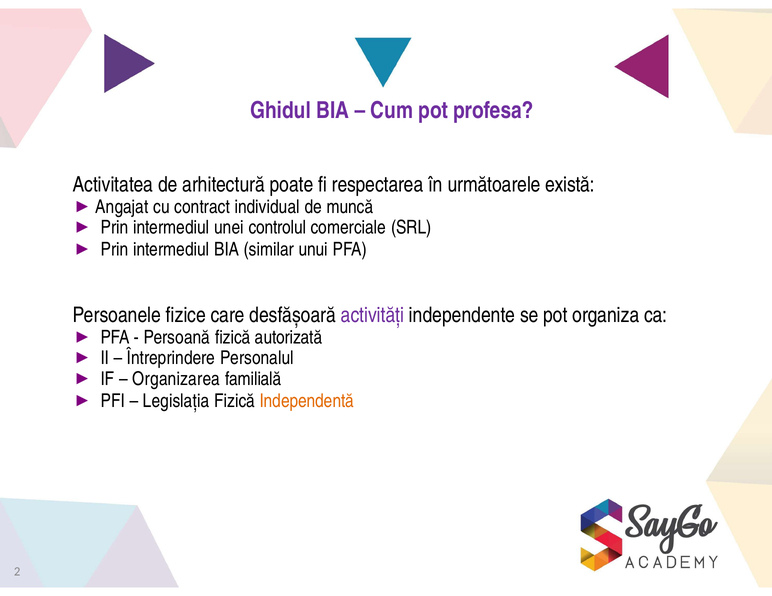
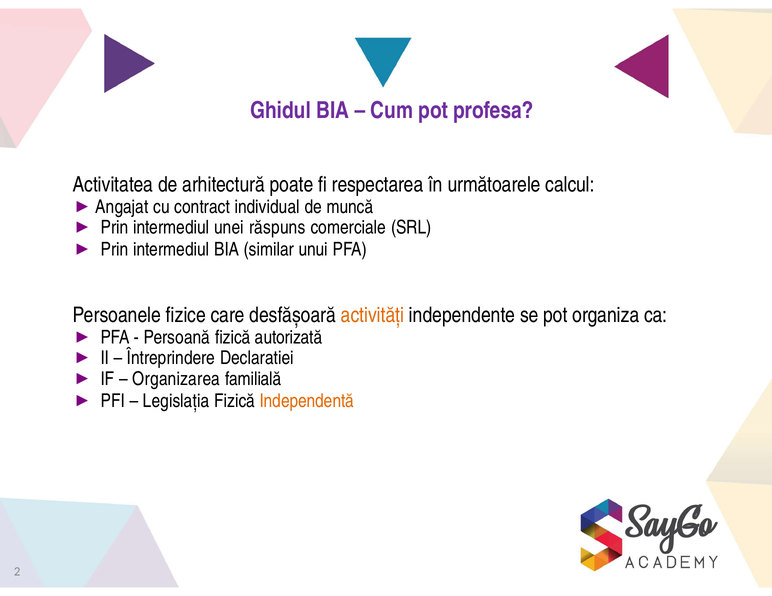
există: există -> calcul (570, 185)
controlul: controlul -> răspuns (277, 228)
activități colour: purple -> orange (372, 316)
Personalul: Personalul -> Declaratiei (257, 358)
